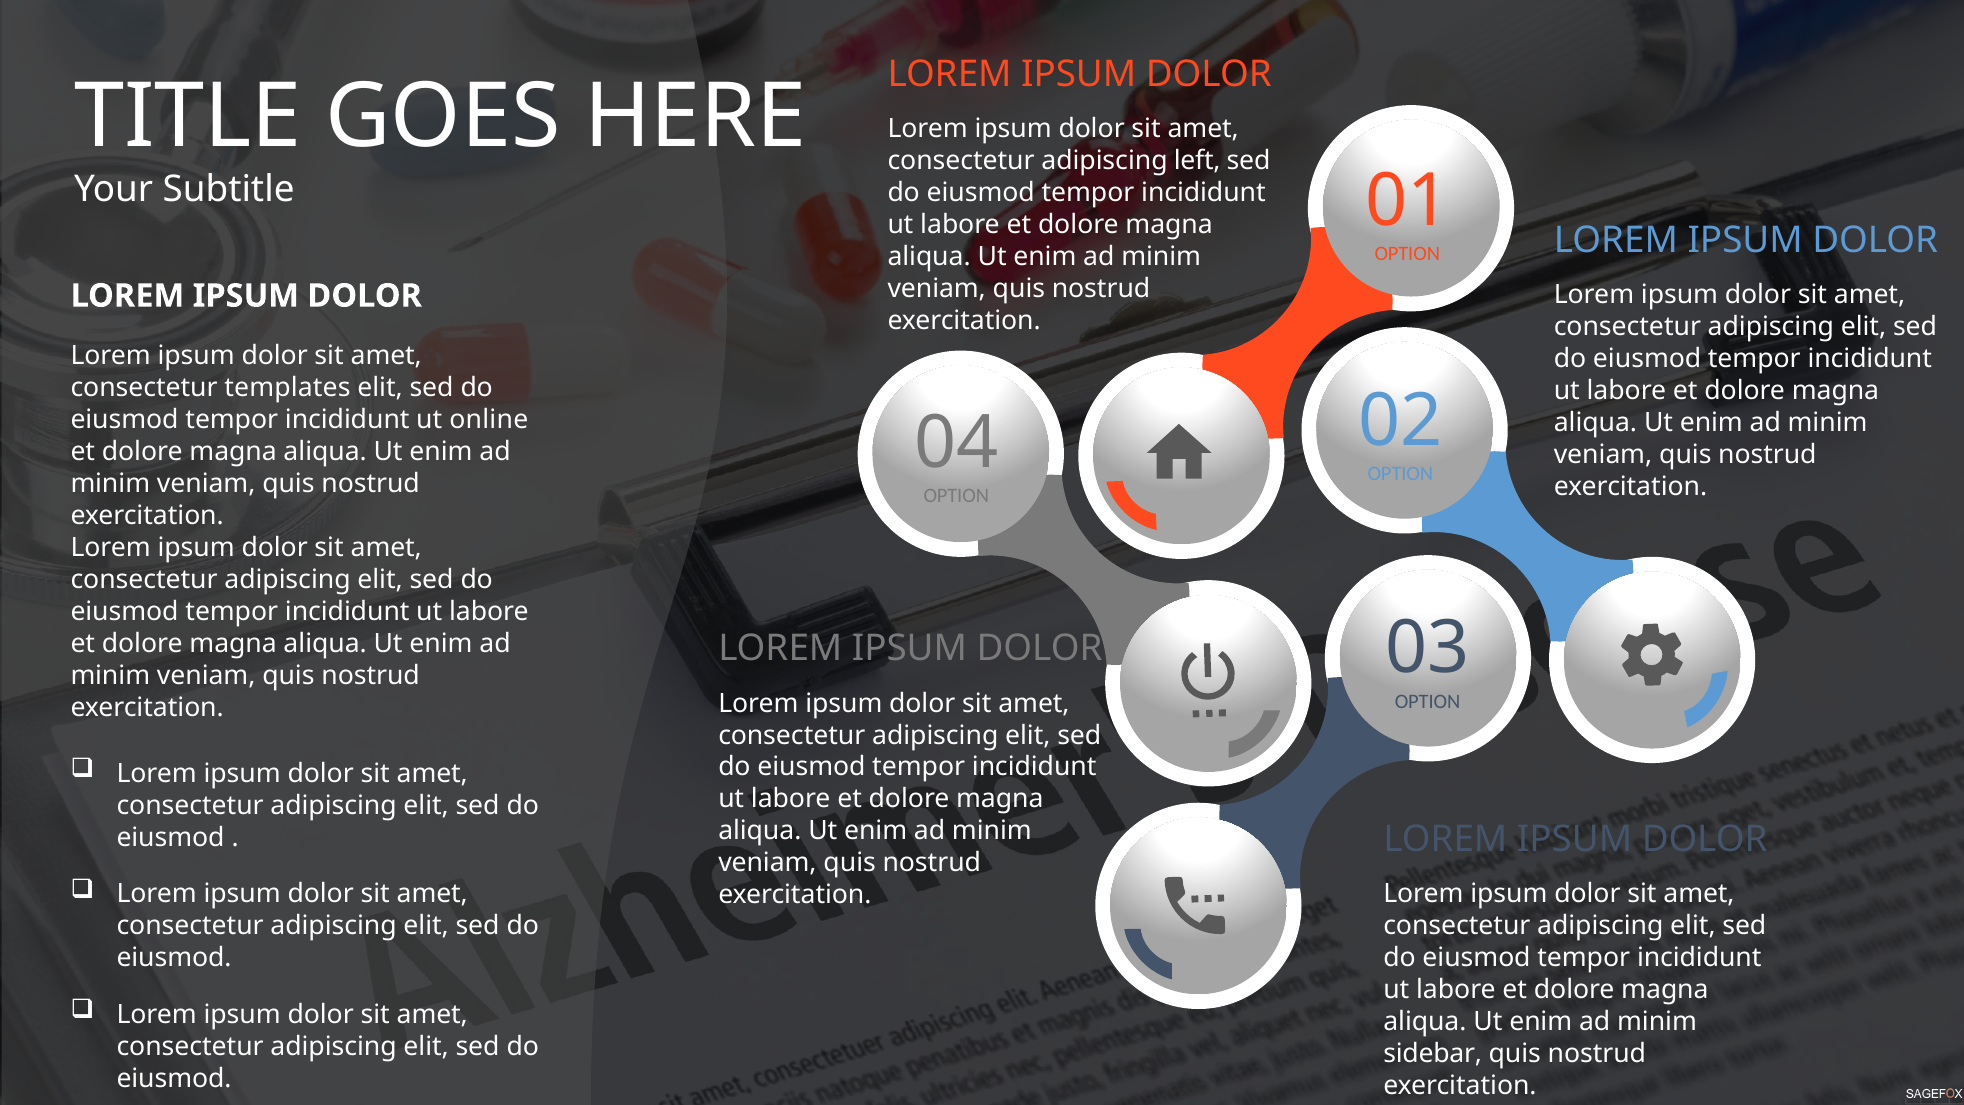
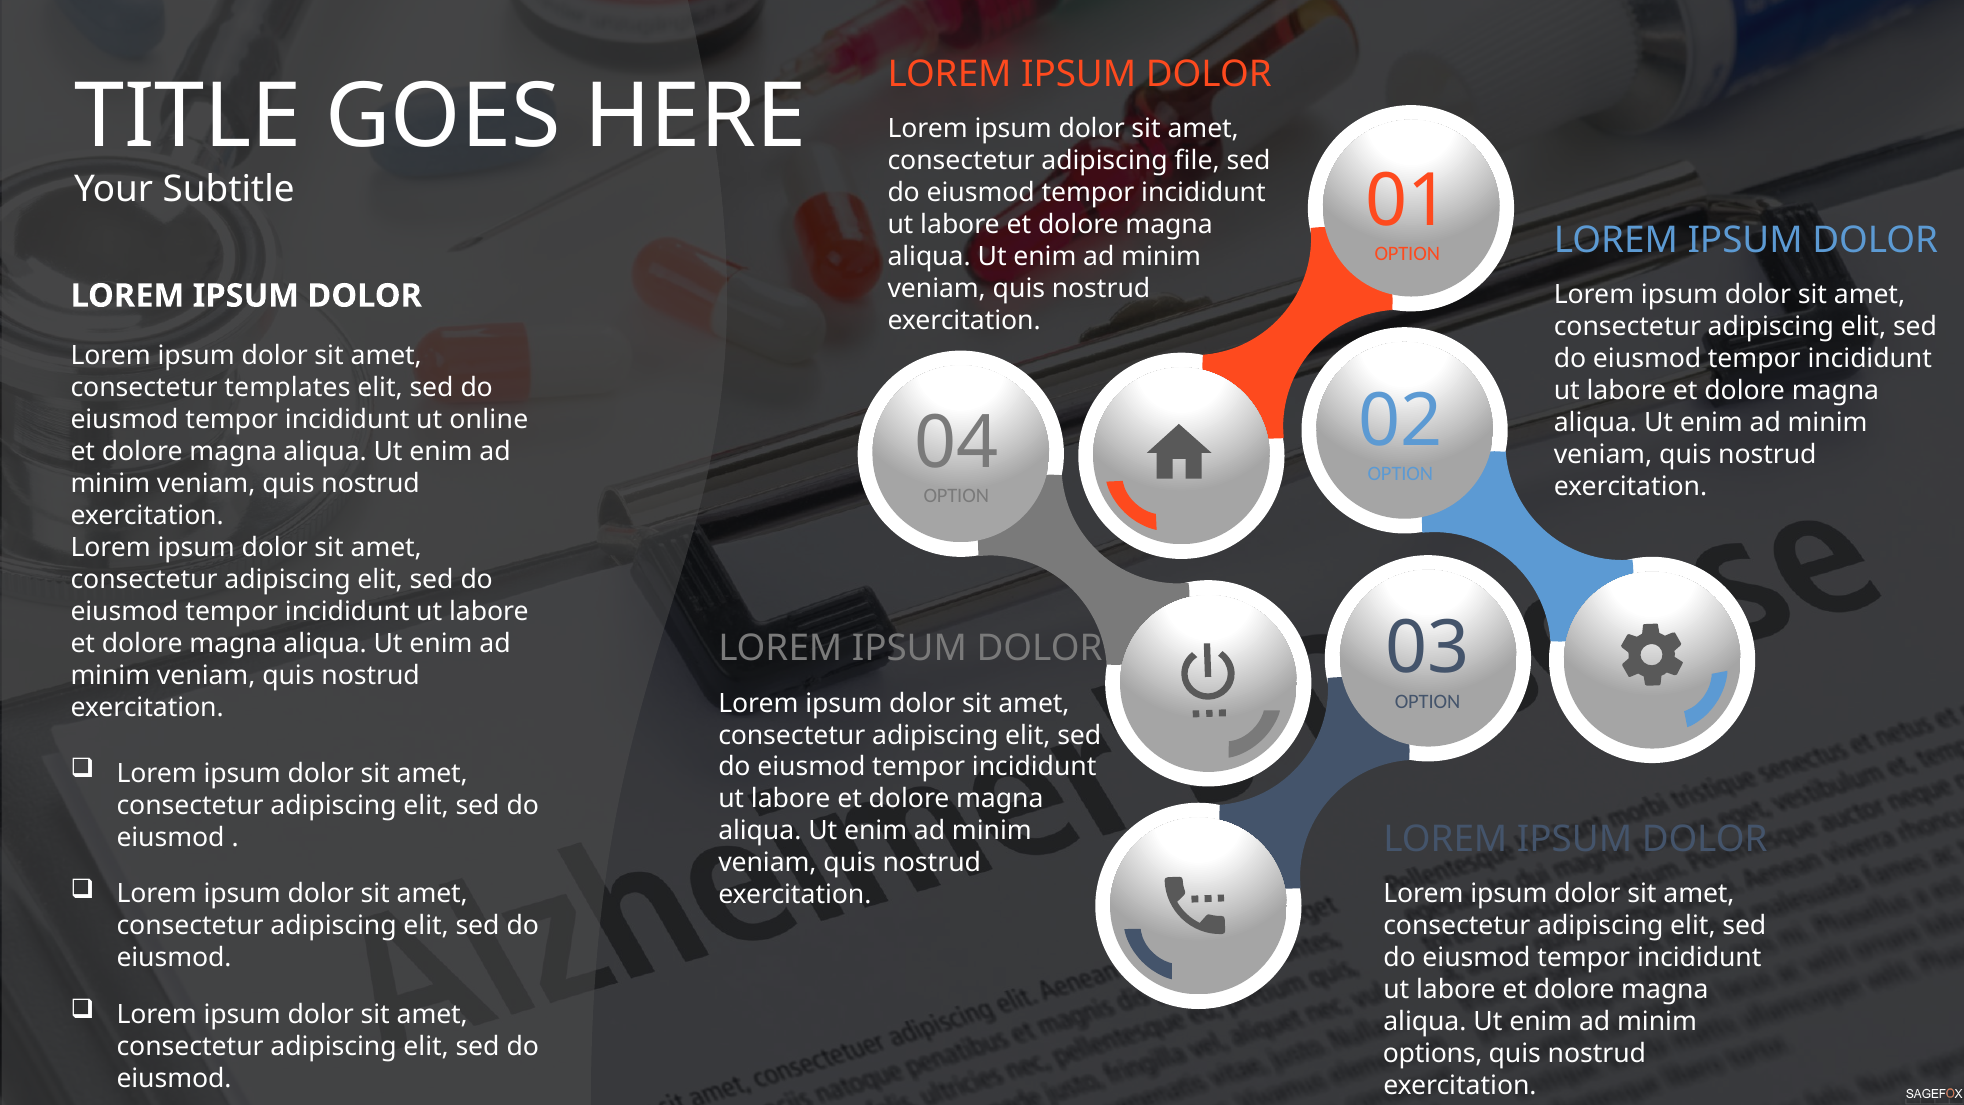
left: left -> file (1197, 161)
sidebar: sidebar -> options (1433, 1053)
